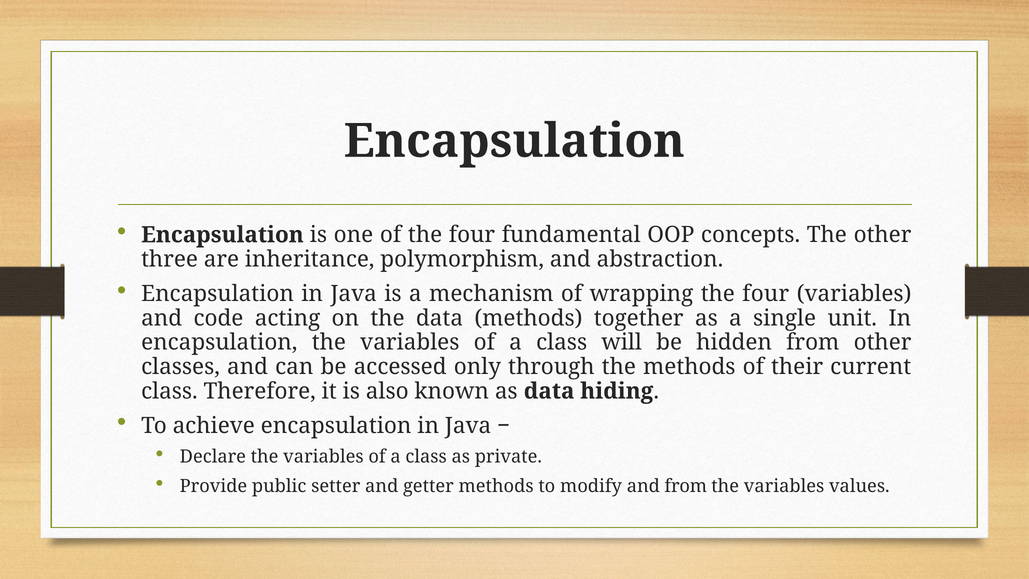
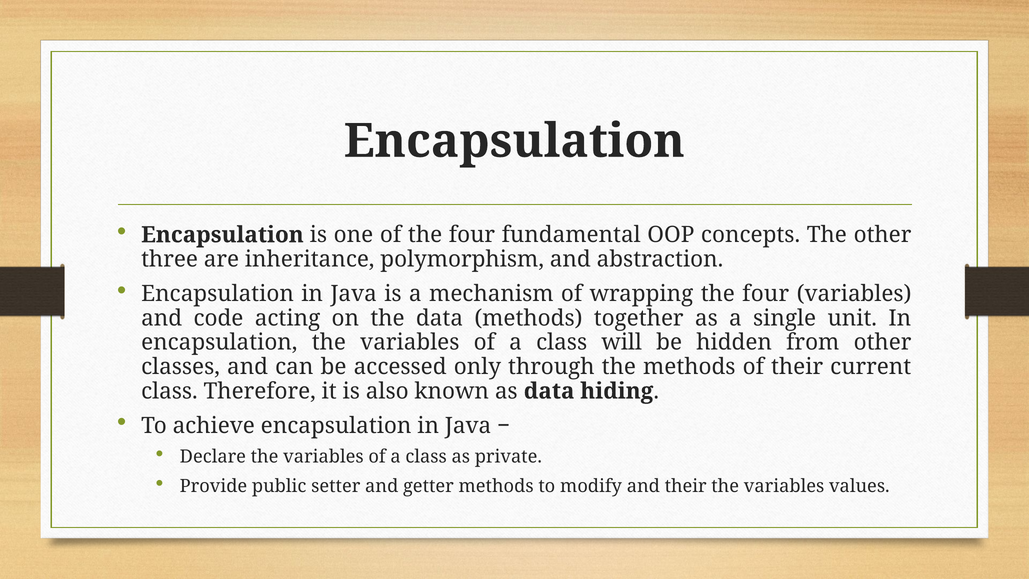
and from: from -> their (686, 486)
